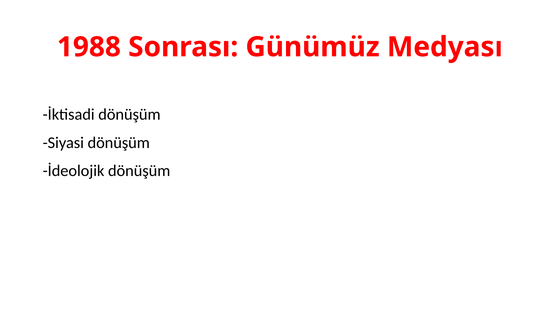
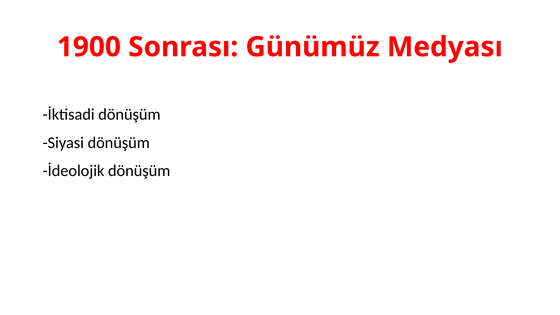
1988: 1988 -> 1900 (89, 47)
